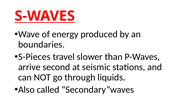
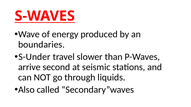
S-Pieces: S-Pieces -> S-Under (34, 57)
